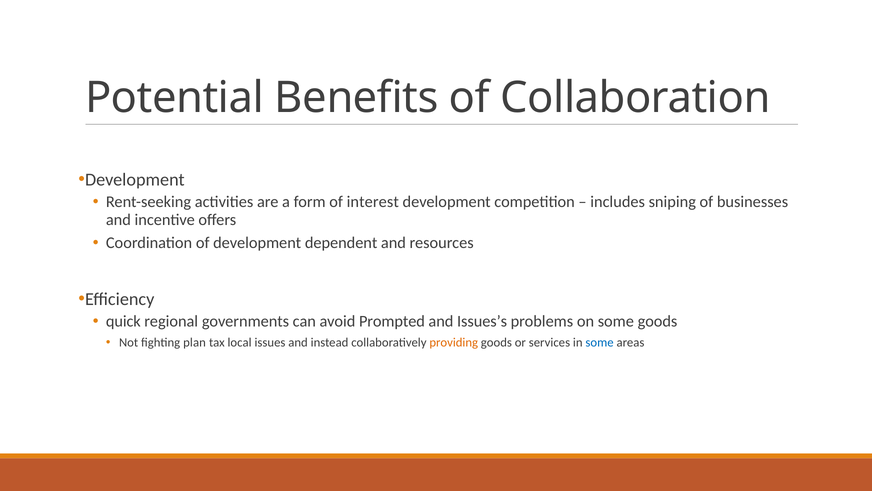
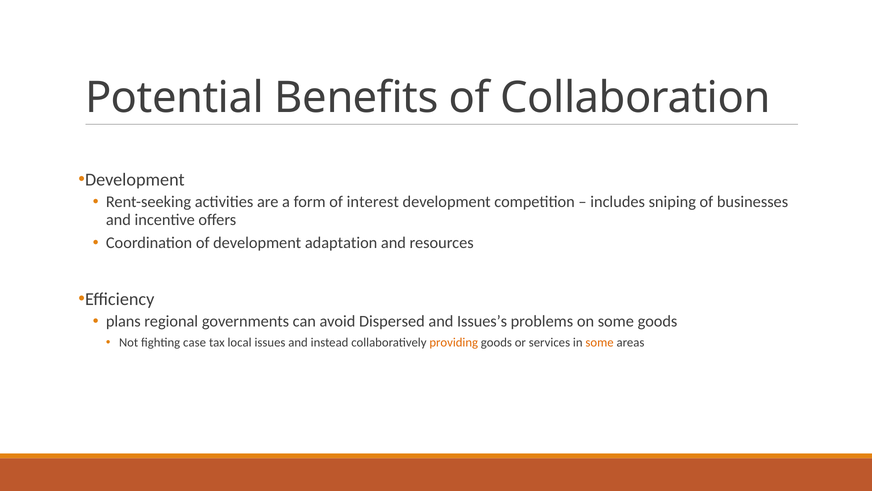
dependent: dependent -> adaptation (341, 243)
quick: quick -> plans (123, 321)
Prompted: Prompted -> Dispersed (392, 321)
plan: plan -> case (195, 342)
some colour: blue -> orange (600, 342)
